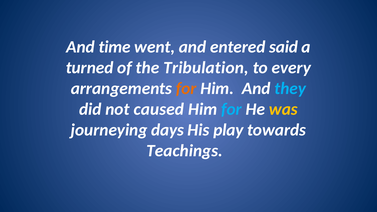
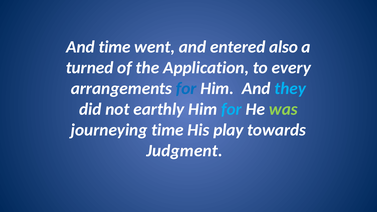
said: said -> also (284, 47)
Tribulation: Tribulation -> Application (206, 68)
for colour: orange -> blue (186, 89)
caused: caused -> earthly (159, 109)
was colour: yellow -> light green (283, 109)
journeying days: days -> time (168, 130)
Teachings: Teachings -> Judgment (184, 151)
